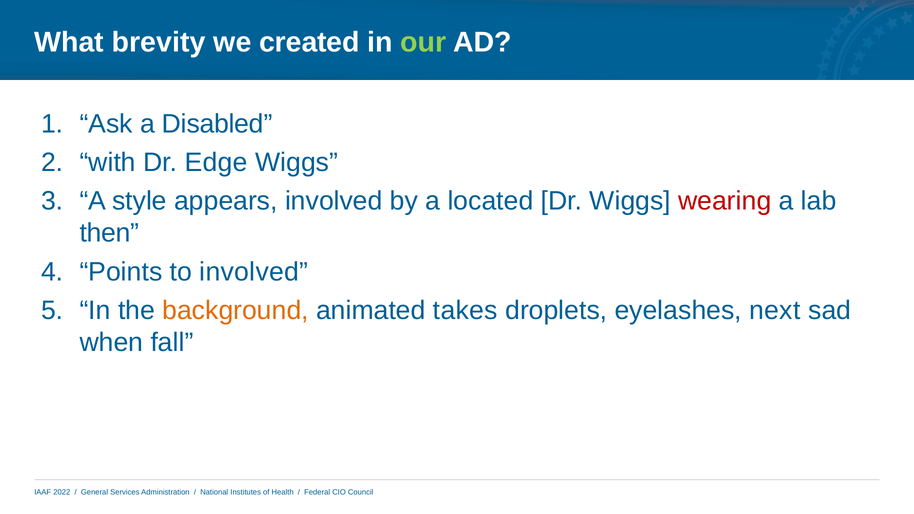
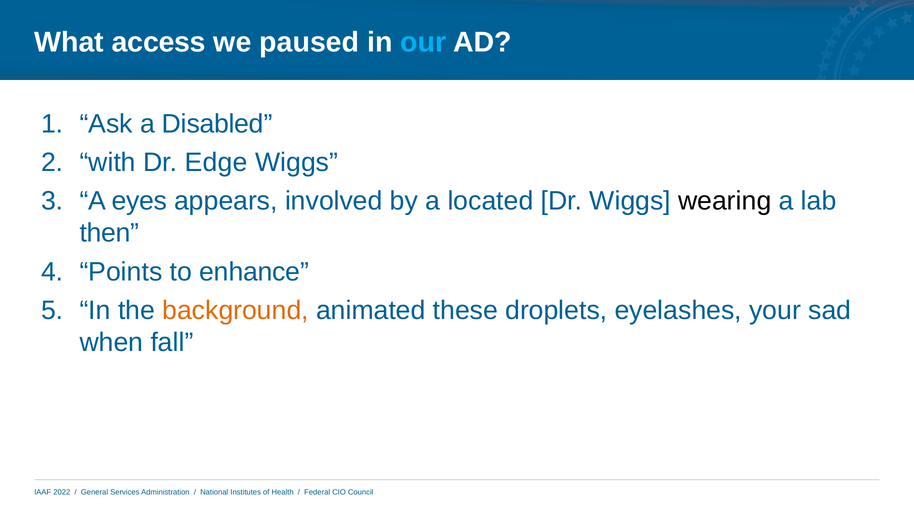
brevity: brevity -> access (159, 42)
created: created -> paused (309, 42)
our colour: light green -> light blue (423, 42)
style: style -> eyes (140, 201)
wearing colour: red -> black (725, 201)
to involved: involved -> enhance (254, 272)
takes: takes -> these (465, 310)
next: next -> your (775, 310)
